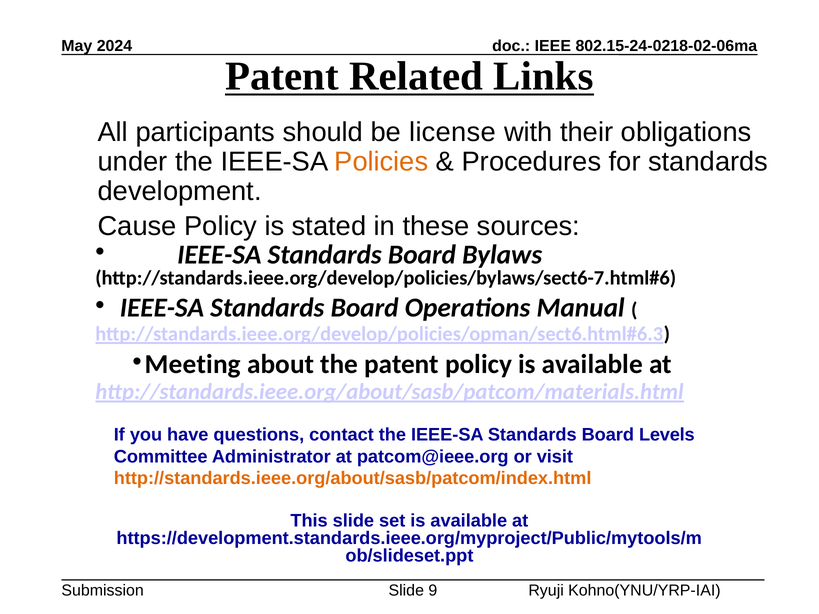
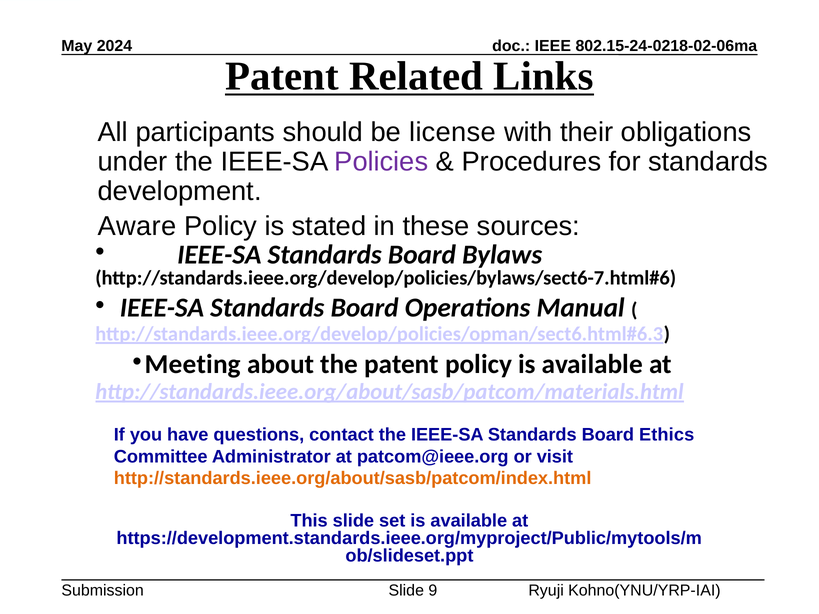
Policies colour: orange -> purple (381, 162)
Cause: Cause -> Aware (137, 226)
Levels: Levels -> Ethics (667, 435)
